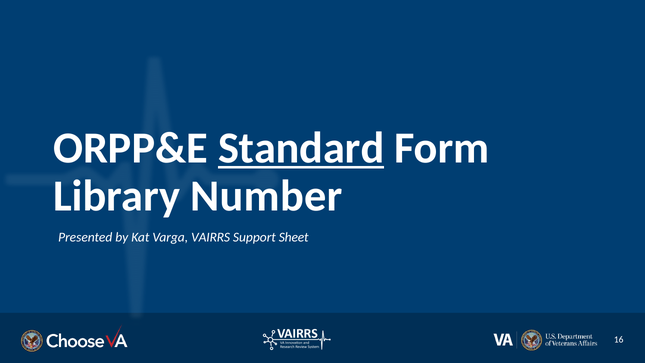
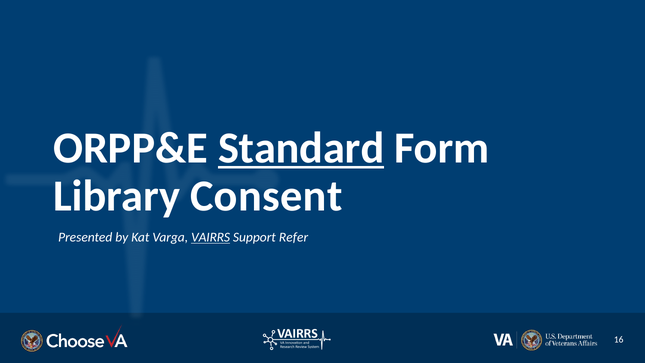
Number: Number -> Consent (266, 196)
VAIRRS underline: none -> present (211, 237)
Sheet: Sheet -> Refer (294, 237)
